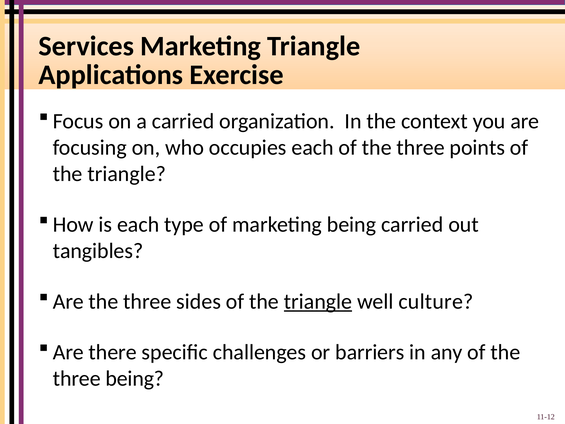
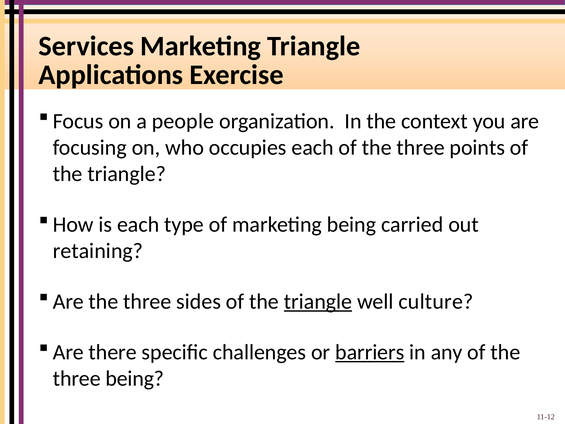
a carried: carried -> people (183, 121)
tangibles: tangibles -> retaining (98, 251)
barriers underline: none -> present (370, 352)
